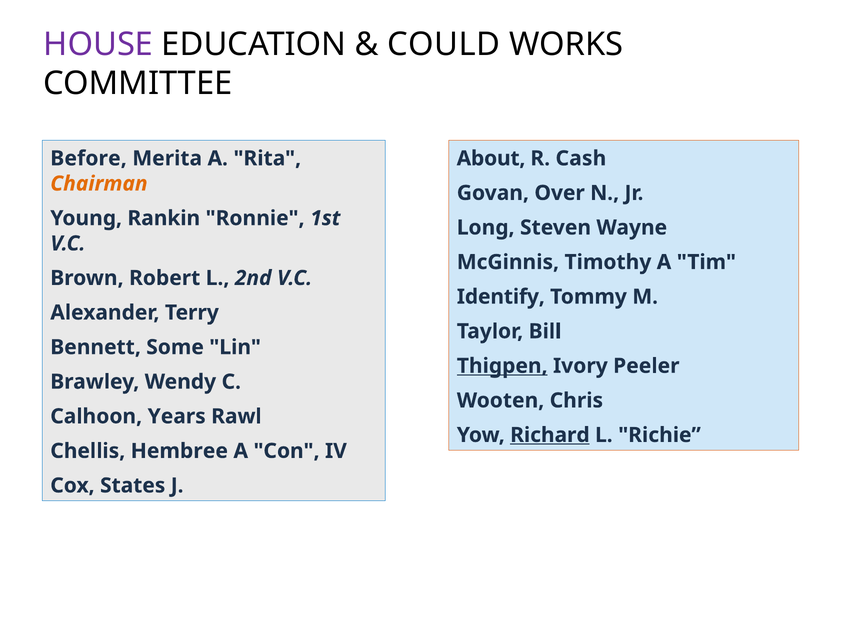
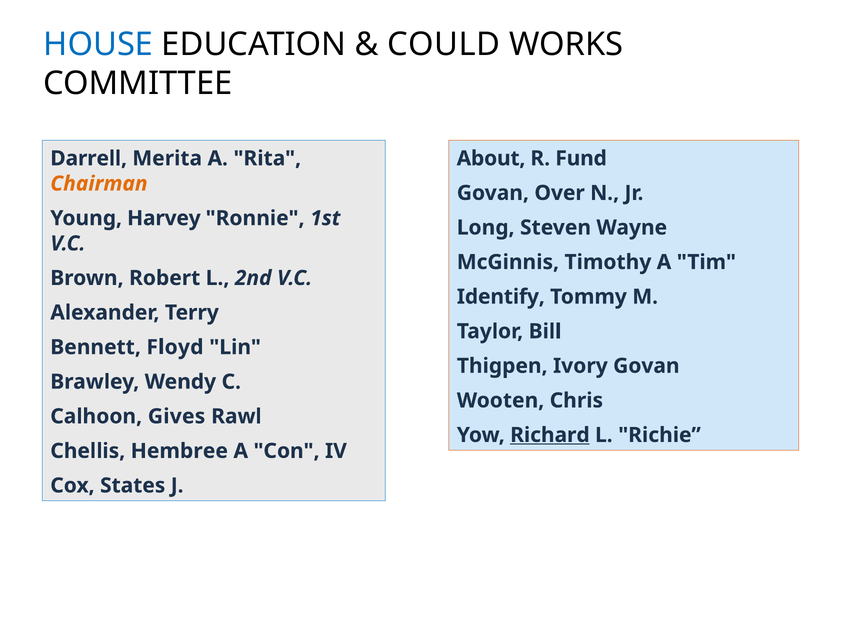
HOUSE colour: purple -> blue (98, 44)
Before: Before -> Darrell (89, 158)
Cash: Cash -> Fund (581, 158)
Rankin: Rankin -> Harvey (164, 218)
Some: Some -> Floyd (175, 347)
Thigpen underline: present -> none (502, 366)
Ivory Peeler: Peeler -> Govan (646, 366)
Years: Years -> Gives (177, 416)
